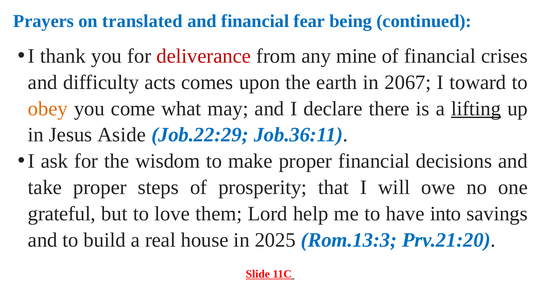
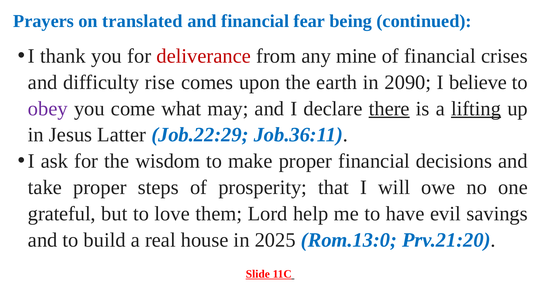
acts: acts -> rise (160, 82)
2067: 2067 -> 2090 (408, 82)
toward: toward -> believe (478, 82)
obey colour: orange -> purple (48, 109)
there underline: none -> present (389, 109)
Aside: Aside -> Latter (122, 135)
into: into -> evil (446, 214)
Rom.13:3: Rom.13:3 -> Rom.13:0 (349, 240)
